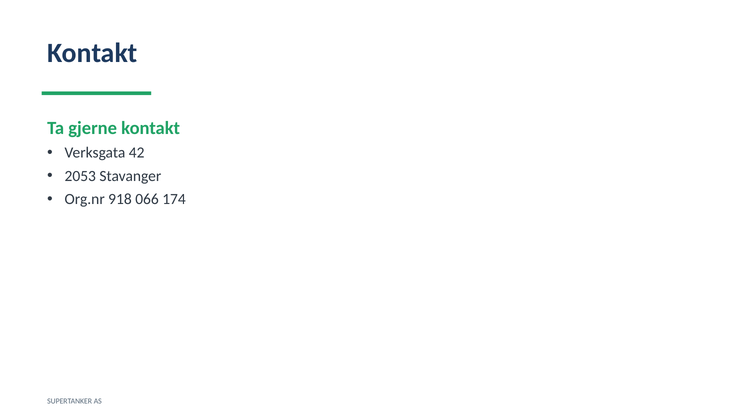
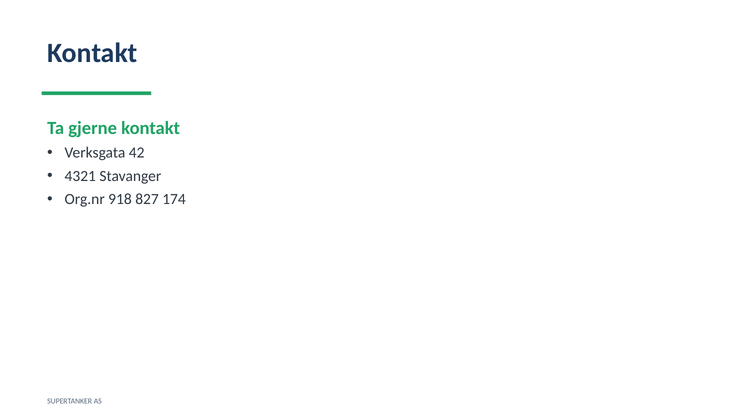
2053: 2053 -> 4321 (80, 176)
066: 066 -> 827 (147, 199)
